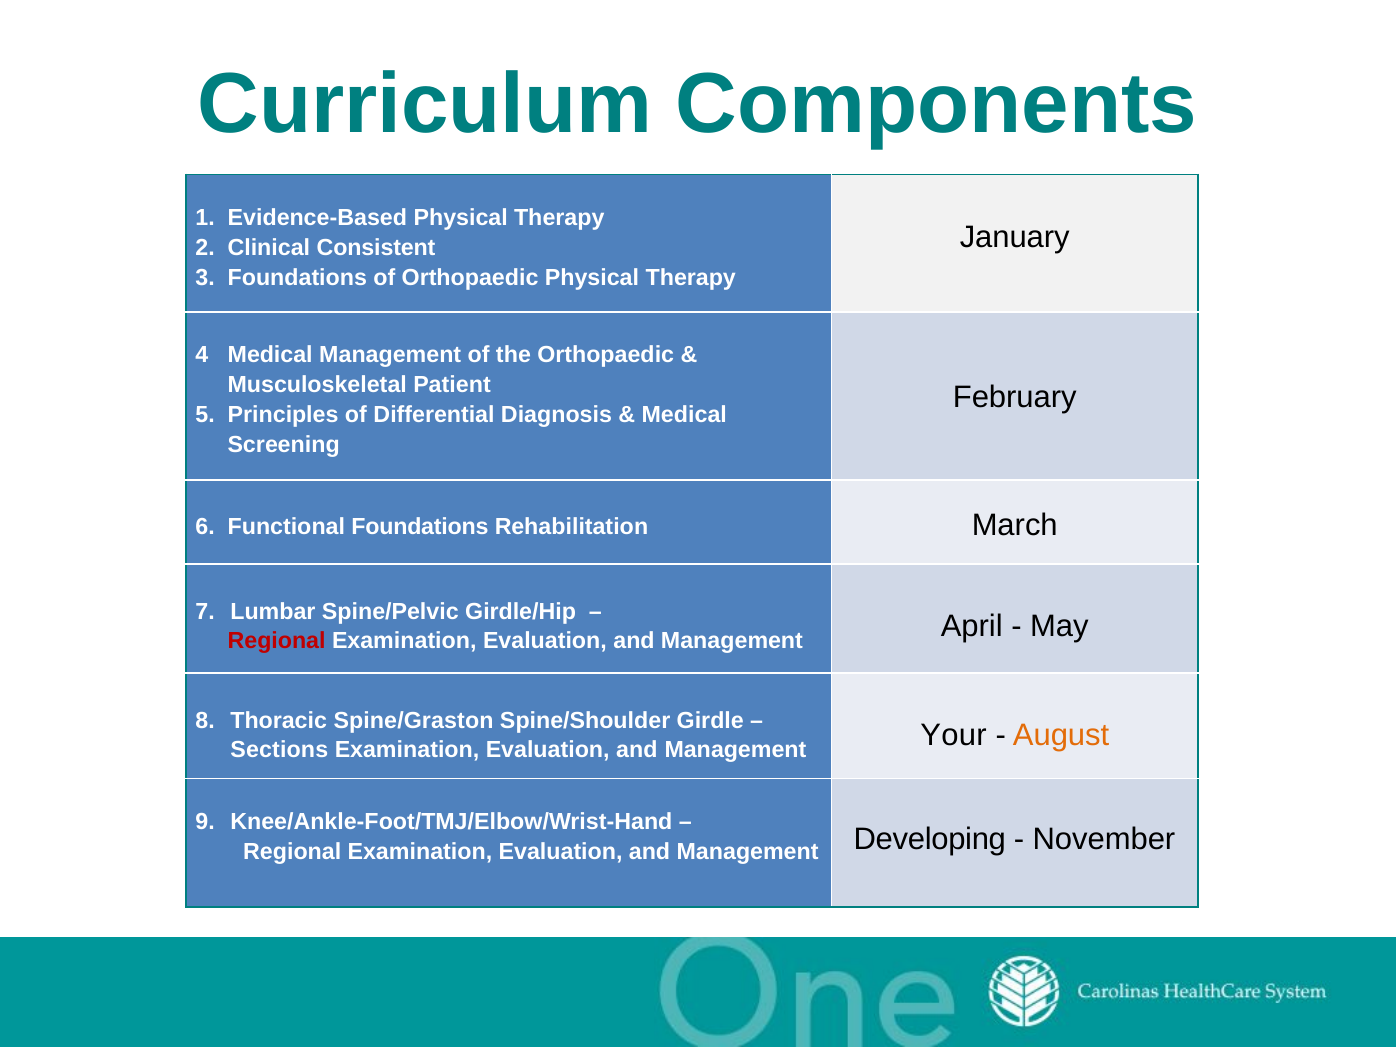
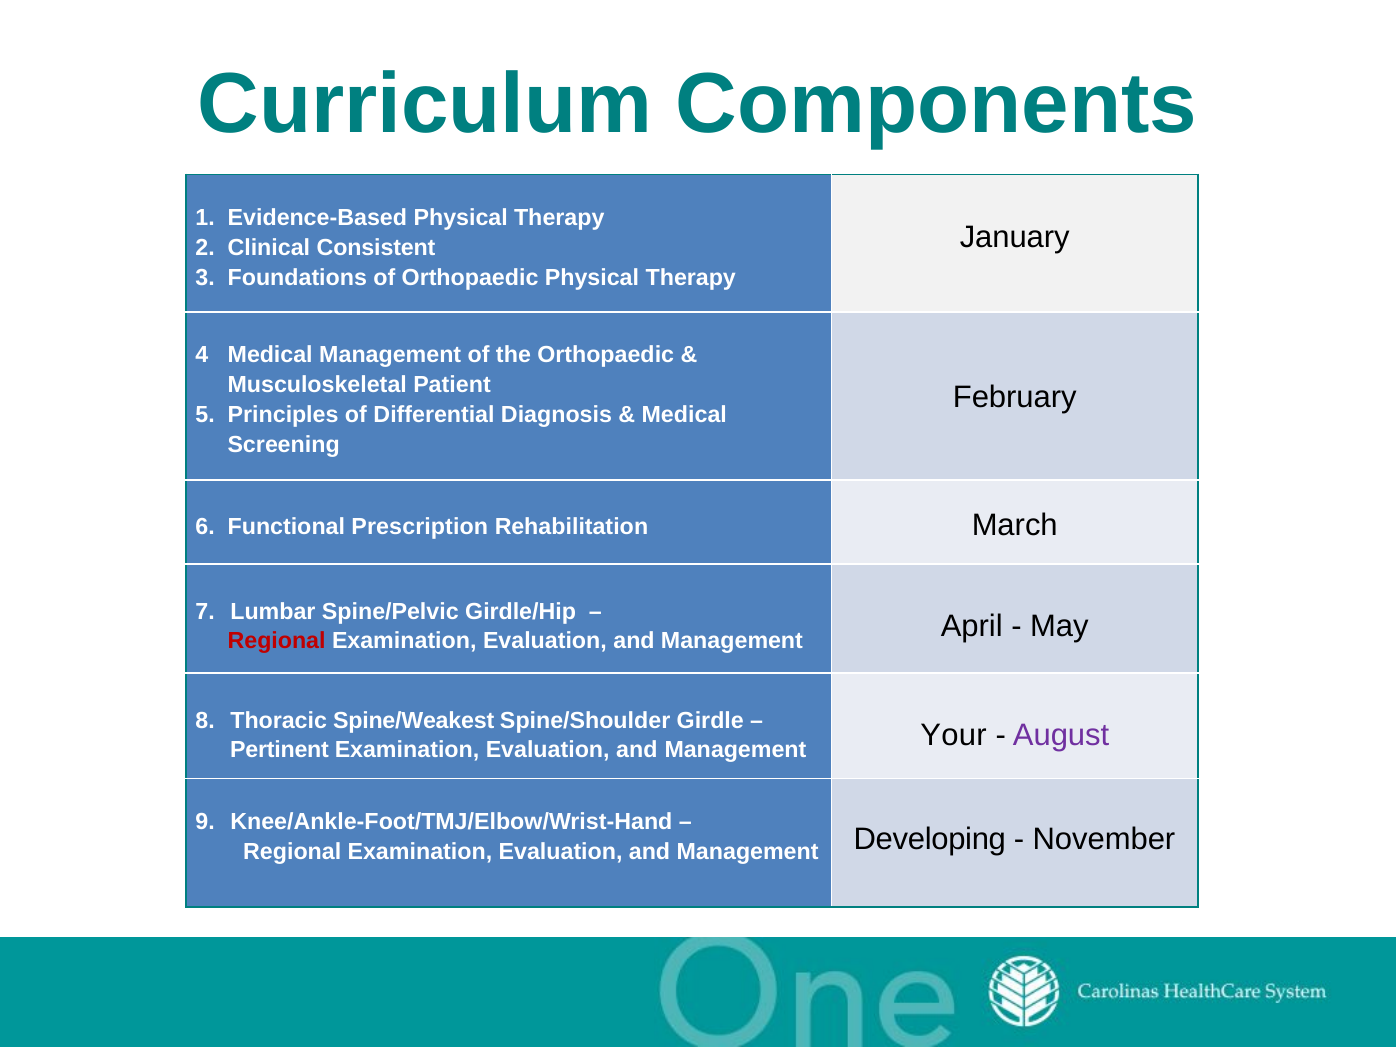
Functional Foundations: Foundations -> Prescription (420, 527)
Spine/Graston: Spine/Graston -> Spine/Weakest (414, 720)
Sections: Sections -> Pertinent (279, 750)
August colour: orange -> purple (1061, 735)
